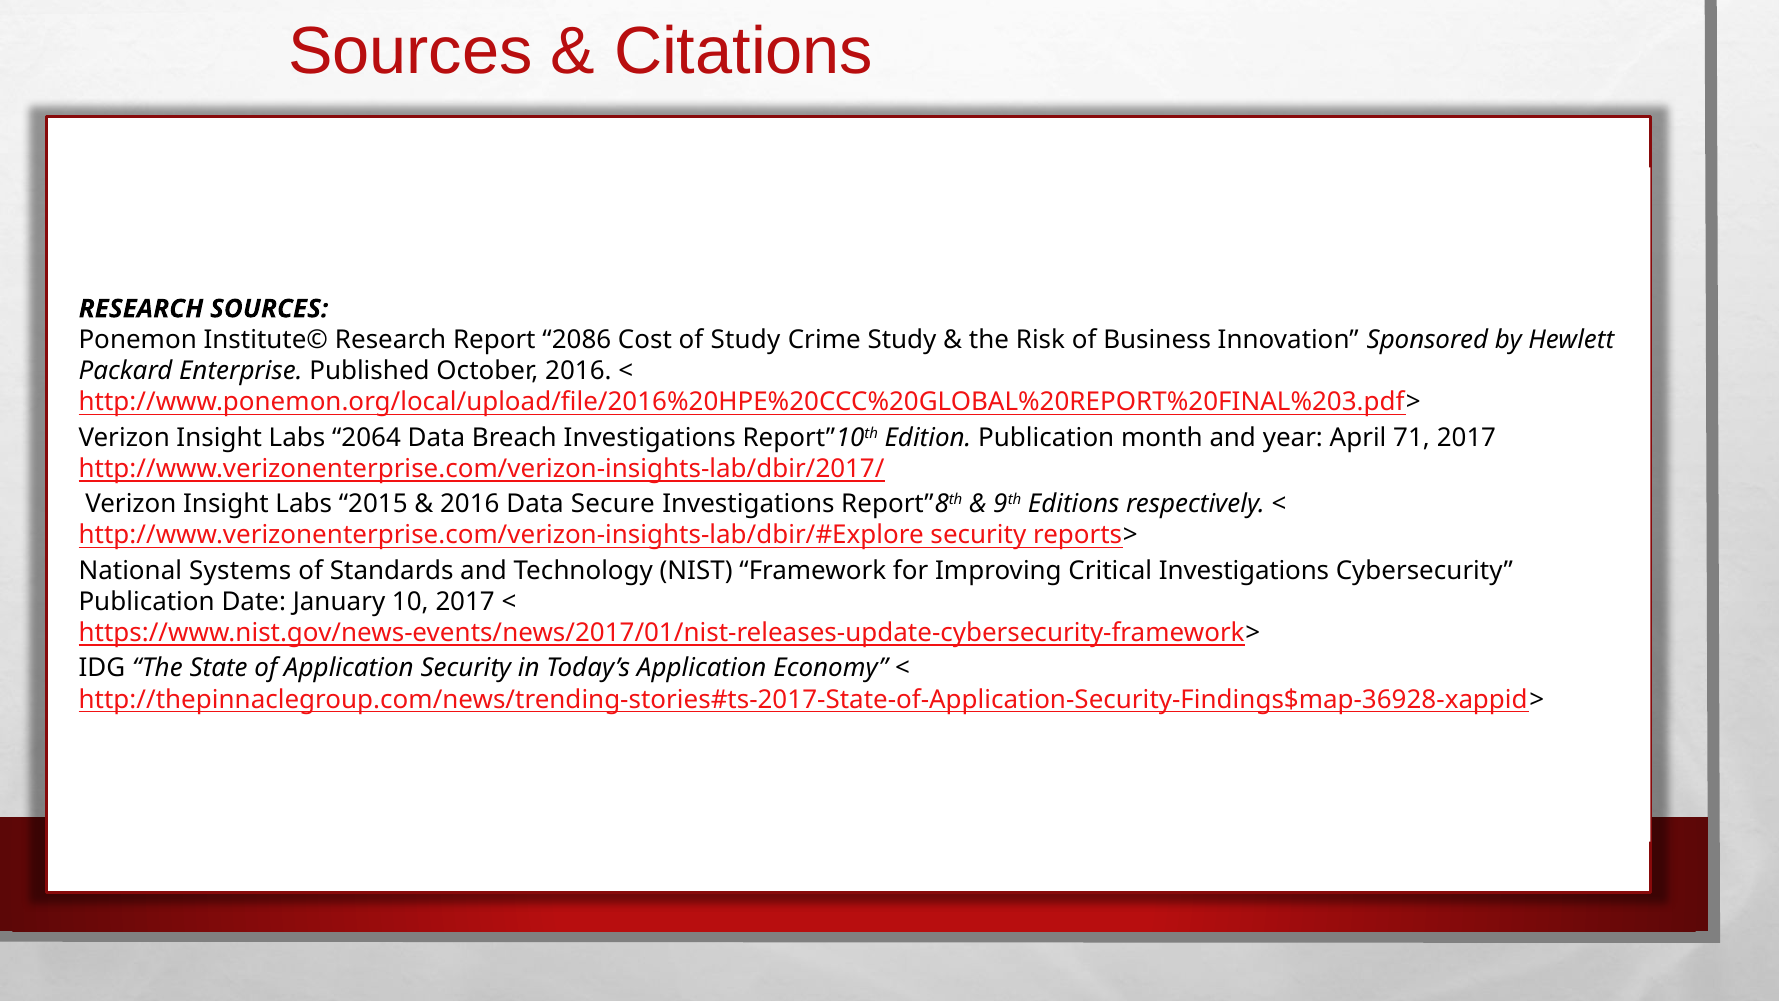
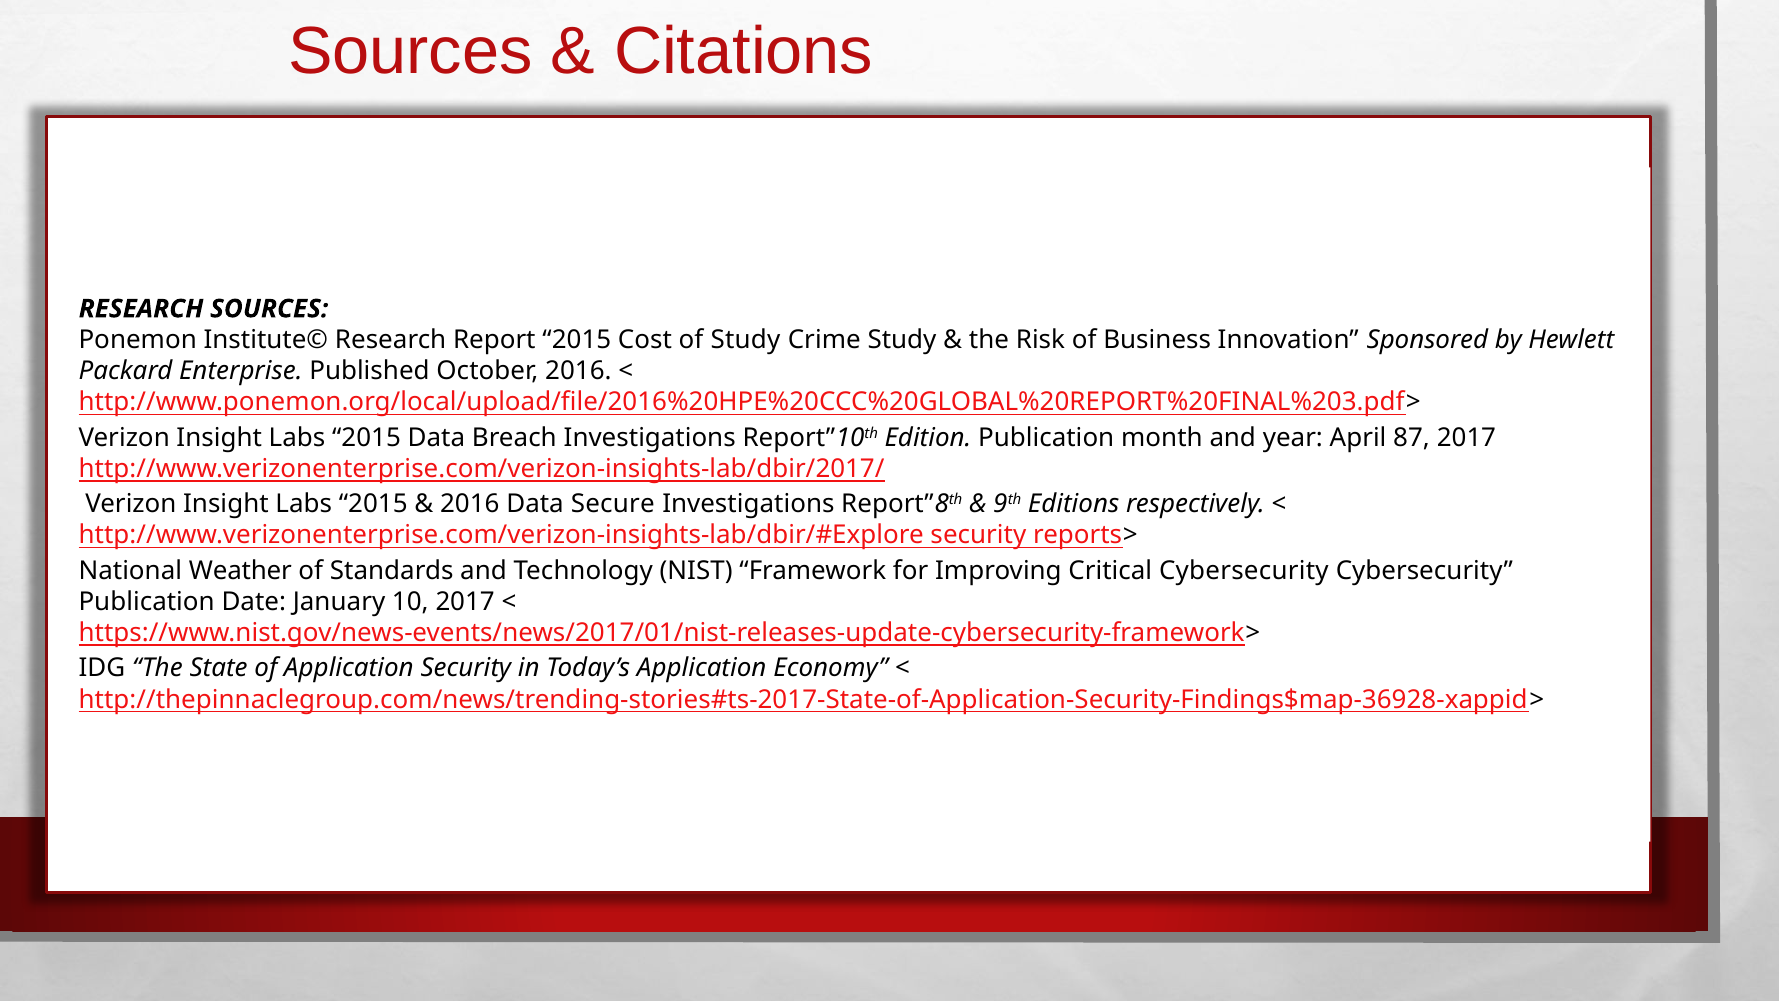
Report 2086: 2086 -> 2015 (577, 340)
2064: 2064 -> 2015 (367, 438)
71: 71 -> 87 (1412, 438)
Systems: Systems -> Weather (240, 571)
Critical Investigations: Investigations -> Cybersecurity (1244, 571)
